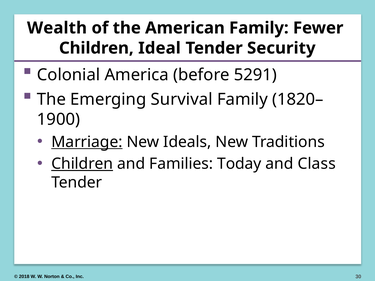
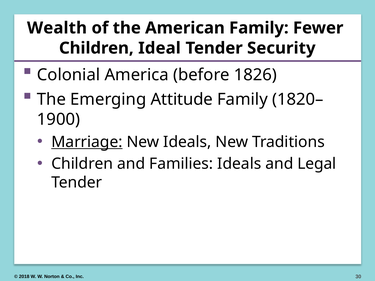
5291: 5291 -> 1826 (255, 75)
Survival: Survival -> Attitude (182, 100)
Children underline: present -> none (82, 164)
Families Today: Today -> Ideals (239, 164)
Class: Class -> Legal (317, 164)
